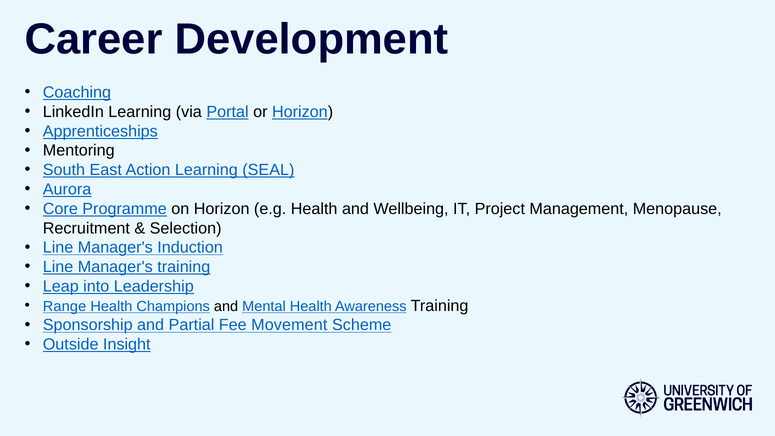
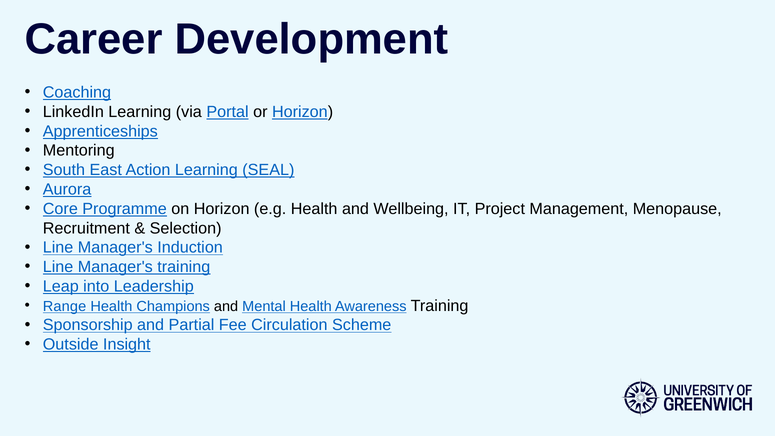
Movement: Movement -> Circulation (289, 325)
